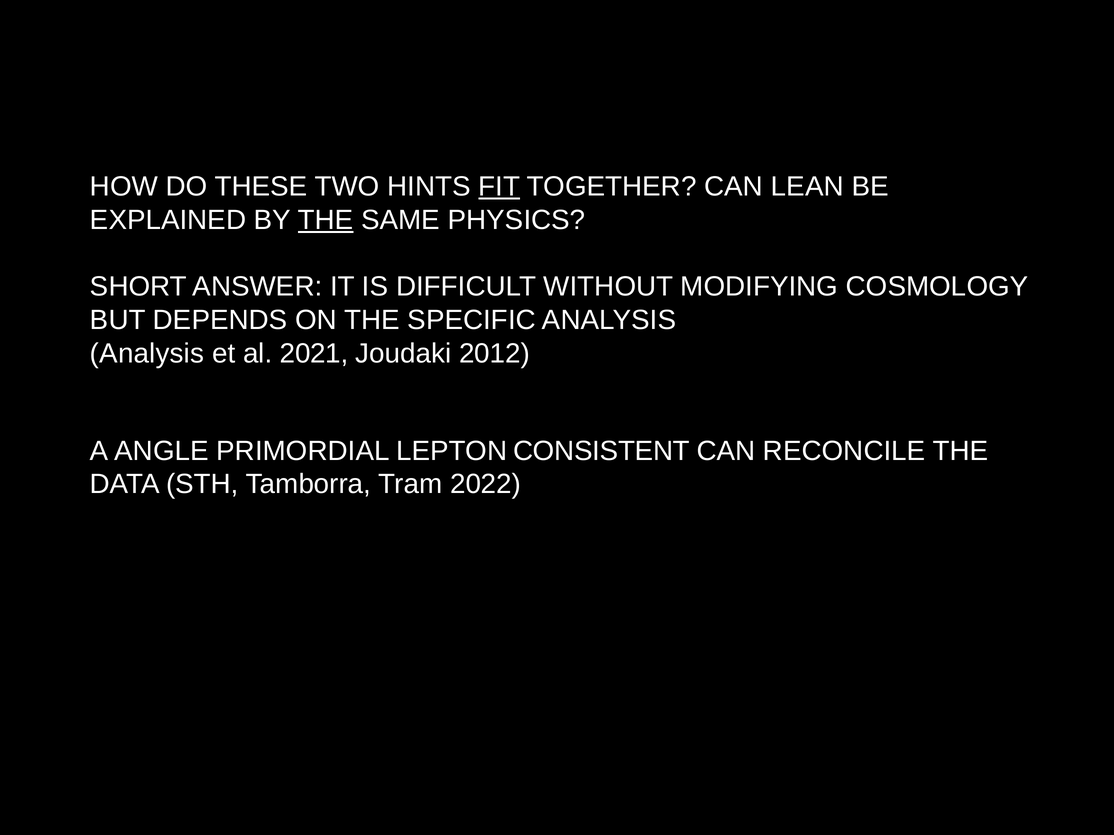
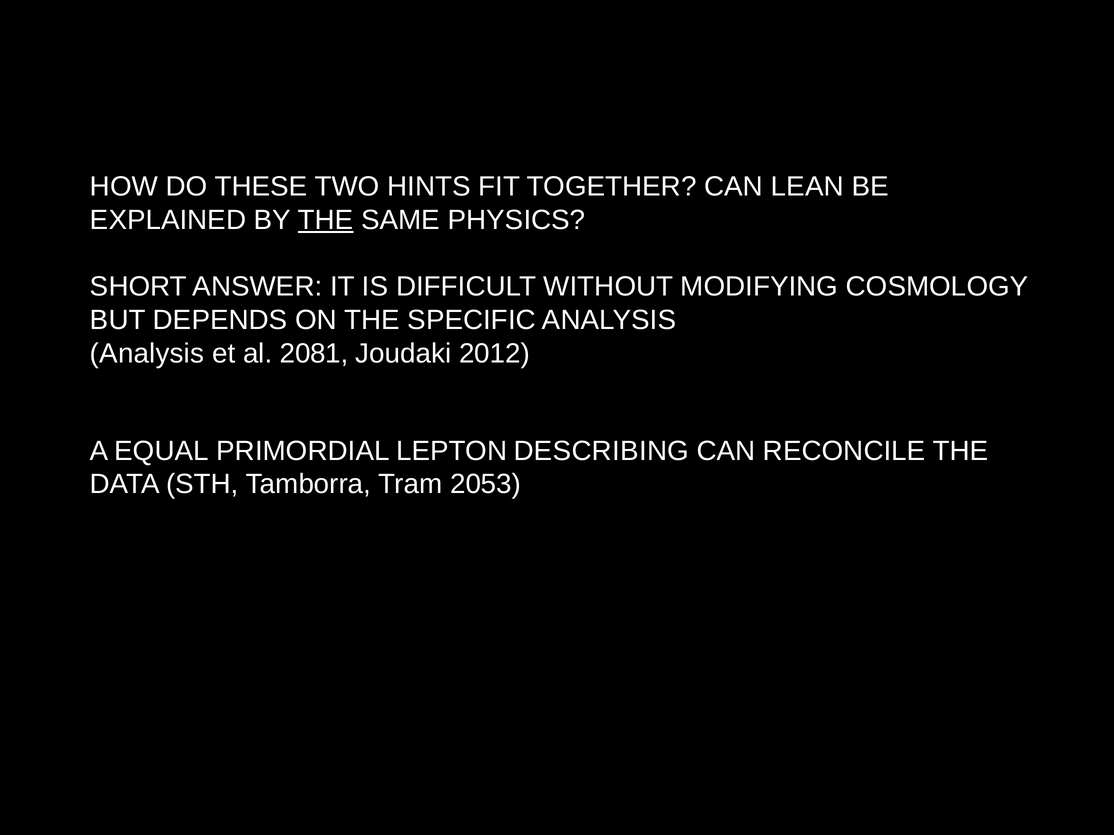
FIT underline: present -> none (499, 187)
2021: 2021 -> 2081 (314, 354)
ANGLE: ANGLE -> EQUAL (162, 451)
CONSISTENT: CONSISTENT -> DESCRIBING (601, 451)
2022: 2022 -> 2053 (486, 485)
